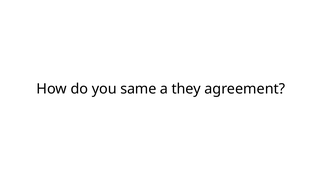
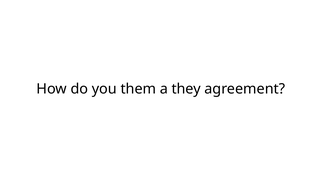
same: same -> them (138, 89)
